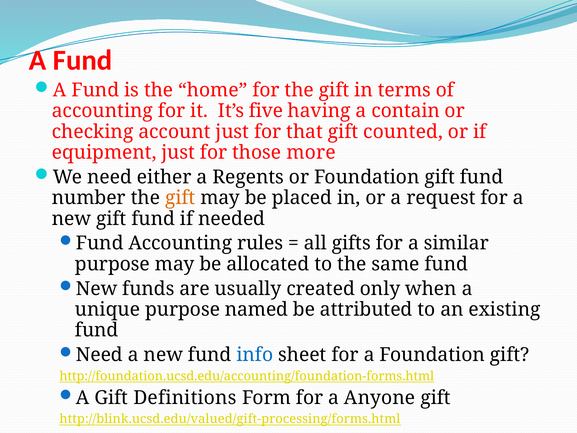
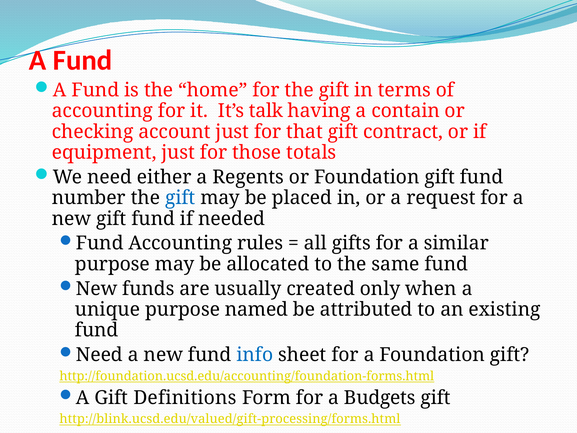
five: five -> talk (266, 111)
counted: counted -> contract (403, 132)
more: more -> totals (311, 152)
gift colour: orange -> blue (180, 198)
Anyone: Anyone -> Budgets (380, 397)
